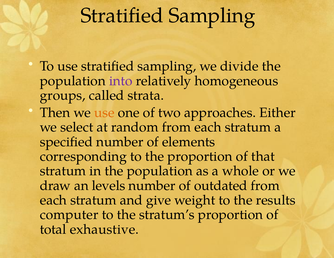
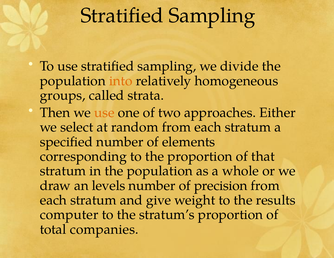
into colour: purple -> orange (121, 81)
outdated: outdated -> precision (221, 186)
exhaustive: exhaustive -> companies (104, 229)
